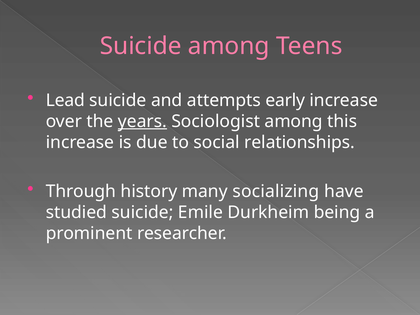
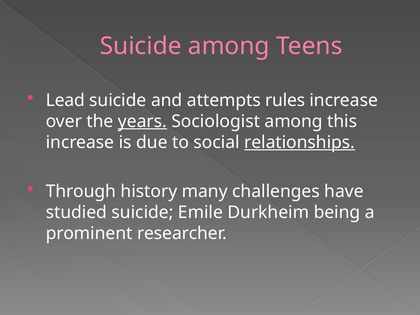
early: early -> rules (285, 100)
relationships underline: none -> present (300, 142)
socializing: socializing -> challenges (276, 191)
